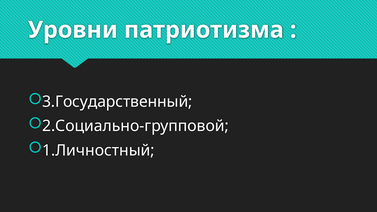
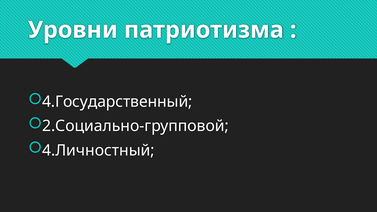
3.Государственный: 3.Государственный -> 4.Государственный (117, 102)
1.Личностный: 1.Личностный -> 4.Личностный (98, 150)
